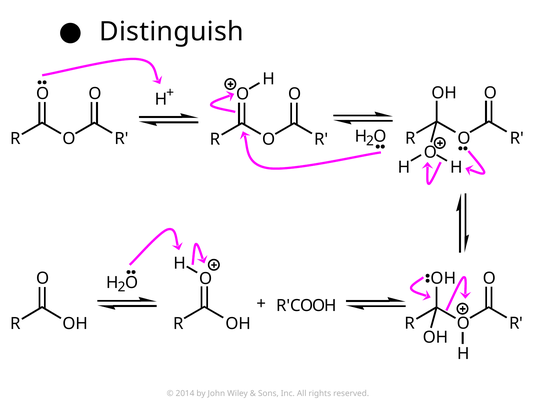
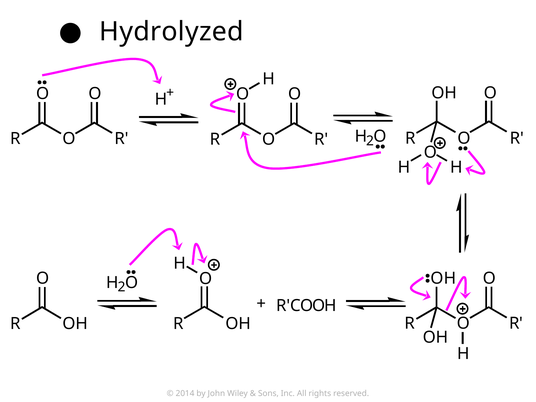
Distinguish: Distinguish -> Hydrolyzed (172, 32)
